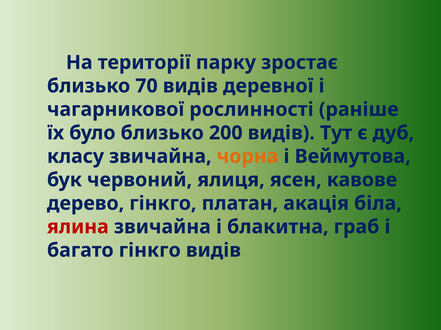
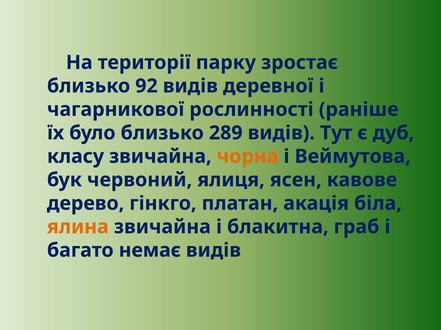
70: 70 -> 92 (146, 86)
200: 200 -> 289 (226, 133)
ялина colour: red -> orange (78, 227)
багато гінкго: гінкго -> немає (150, 251)
